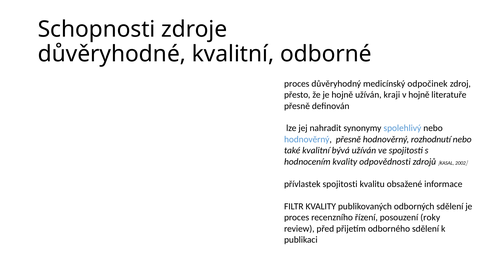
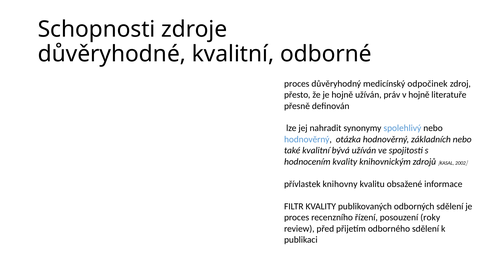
kraji: kraji -> práv (392, 95)
hodnověrný přesně: přesně -> otázka (348, 139)
rozhodnutí: rozhodnutí -> základních (431, 139)
odpovědnosti: odpovědnosti -> knihovnickým (385, 162)
přívlastek spojitosti: spojitosti -> knihovny (340, 184)
